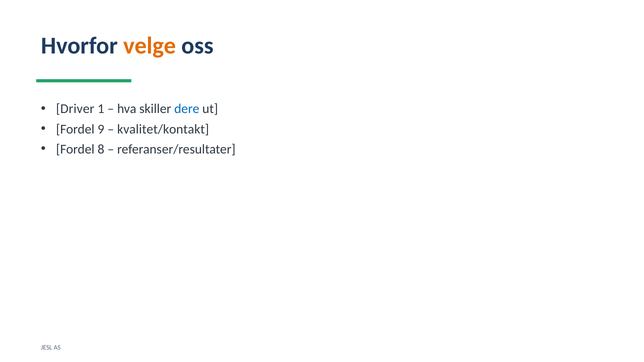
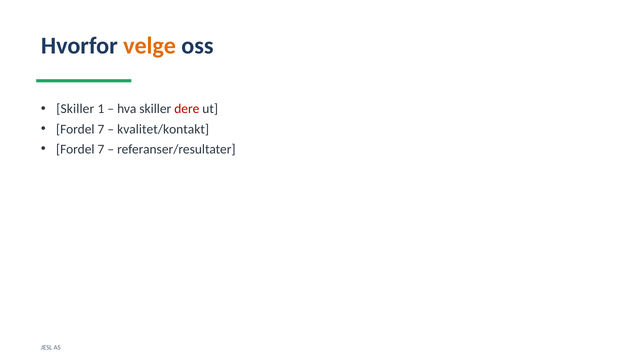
Driver: Driver -> Skiller (75, 109)
dere colour: blue -> red (187, 109)
9: 9 -> 7 (101, 129)
8: 8 -> 7 (101, 149)
